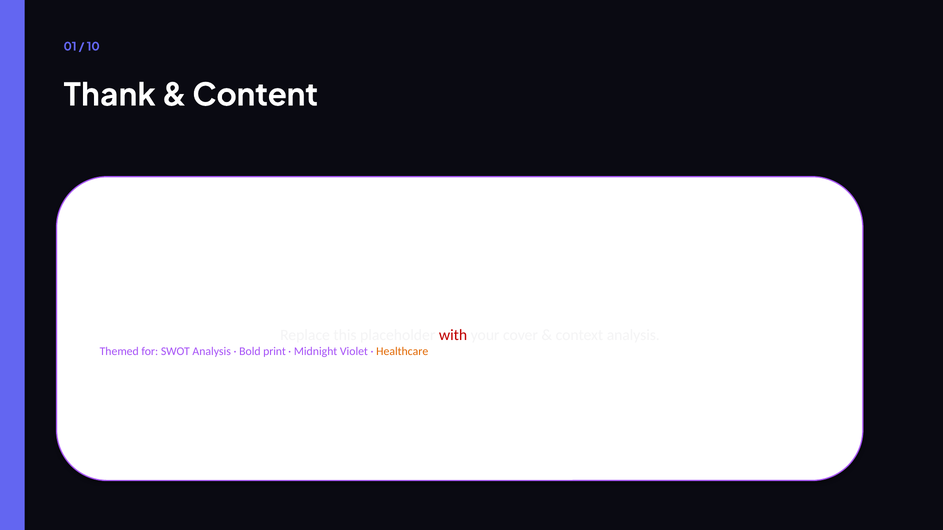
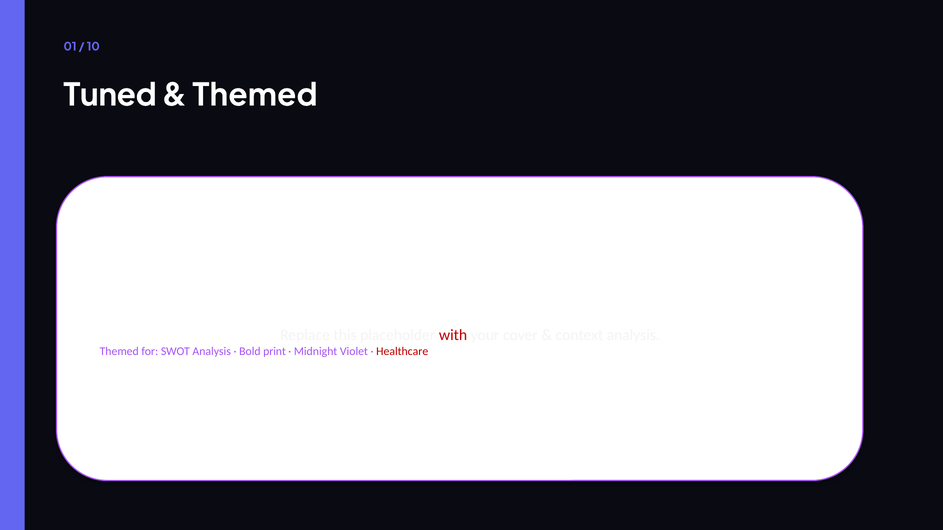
Thank: Thank -> Tuned (110, 95)
Content: Content -> Themed (255, 95)
Healthcare colour: orange -> red (402, 351)
